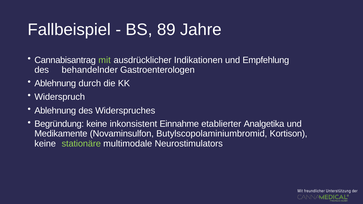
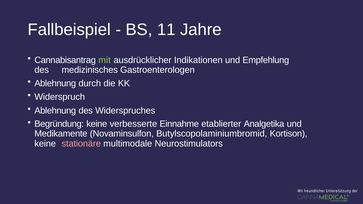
89: 89 -> 11 (166, 30)
behandelnder: behandelnder -> medizinisches (90, 70)
inkonsistent: inkonsistent -> verbesserte (133, 124)
stationäre colour: light green -> pink (81, 144)
